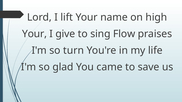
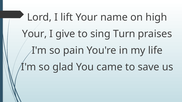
Flow: Flow -> Turn (124, 34)
turn: turn -> pain (74, 51)
